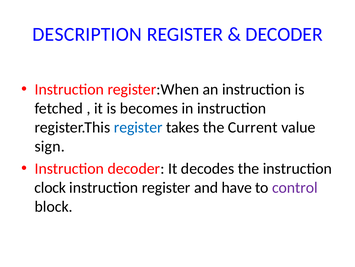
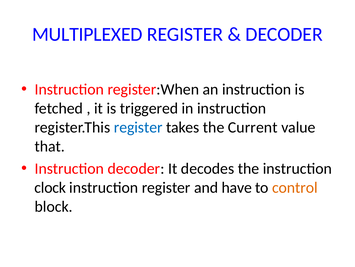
DESCRIPTION: DESCRIPTION -> MULTIPLEXED (87, 34)
becomes: becomes -> triggered (149, 108)
sign: sign -> that (50, 146)
control colour: purple -> orange (295, 187)
